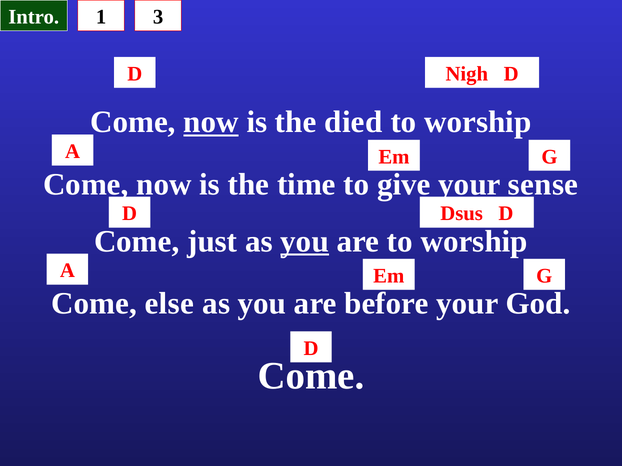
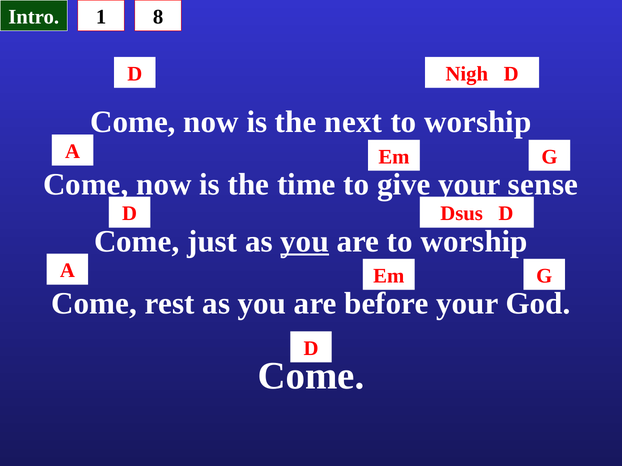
3: 3 -> 8 (158, 17)
now underline: present -> none (211, 122)
died: died -> next (353, 122)
else: else -> rest (170, 304)
